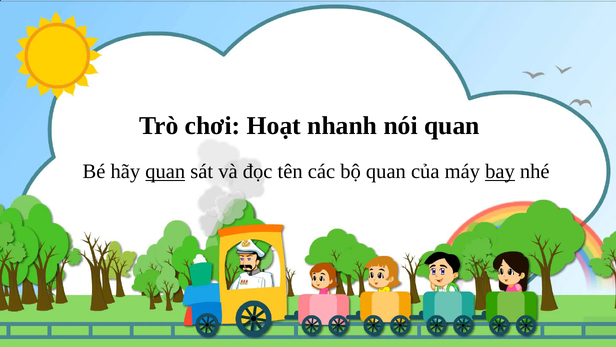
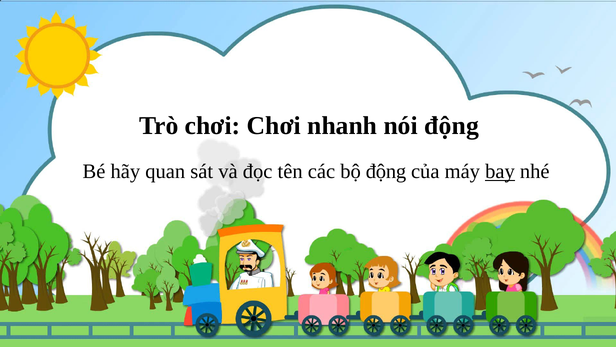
chơi Hoạt: Hoạt -> Chơi (274, 125)
nói quan: quan -> động (452, 125)
quan underline: present -> none (165, 171)
bộ quan: quan -> động (386, 171)
